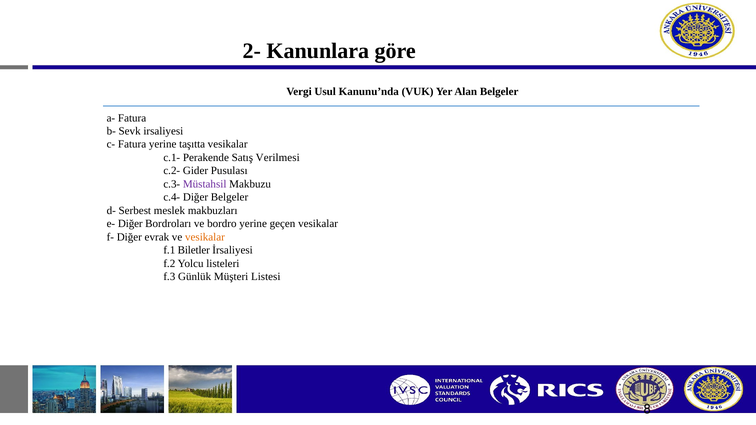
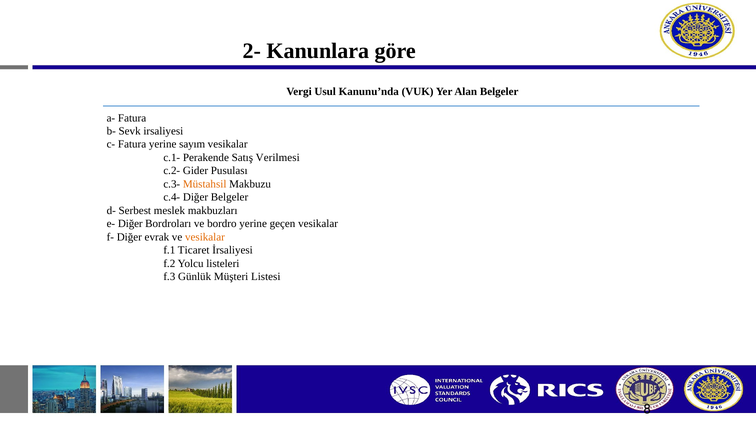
taşıtta: taşıtta -> sayım (192, 144)
Müstahsil colour: purple -> orange (205, 184)
Biletler: Biletler -> Ticaret (194, 250)
